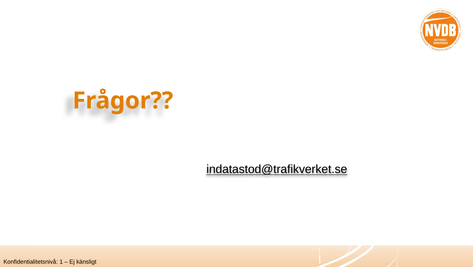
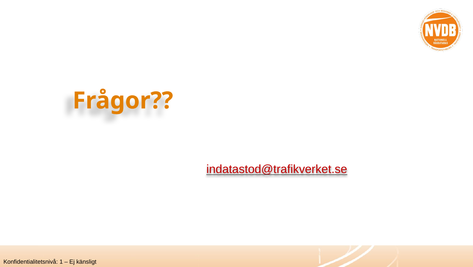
indatastod@trafikverket.se colour: black -> red (277, 170)
